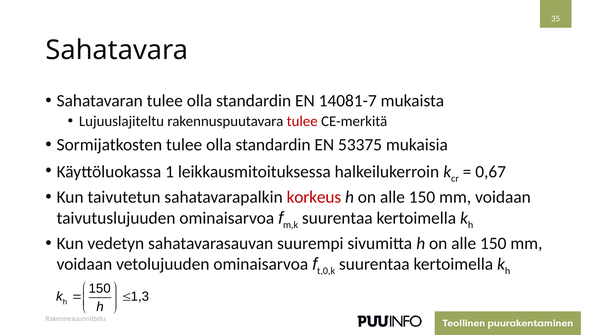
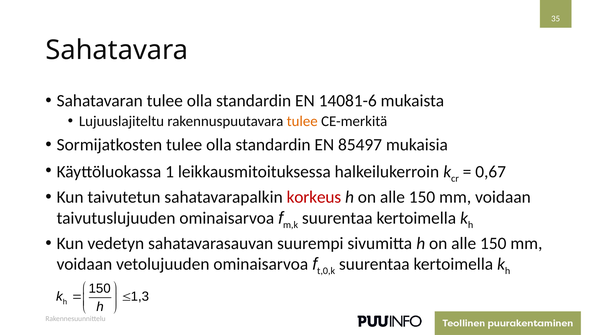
14081-7: 14081-7 -> 14081-6 (348, 101)
tulee colour: red -> orange (302, 121)
53375: 53375 -> 85497 (360, 145)
